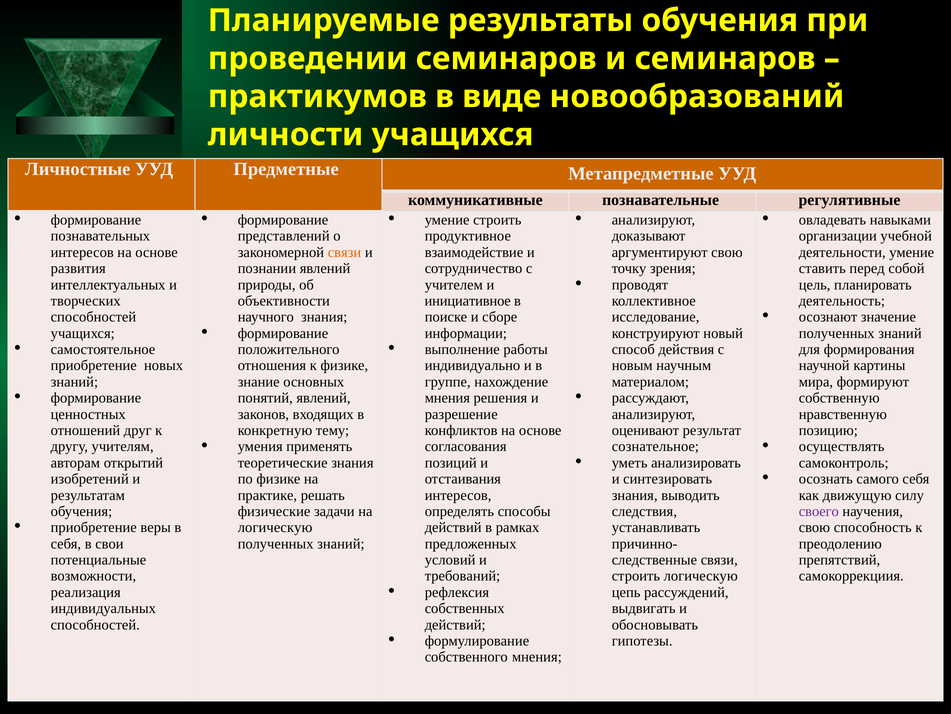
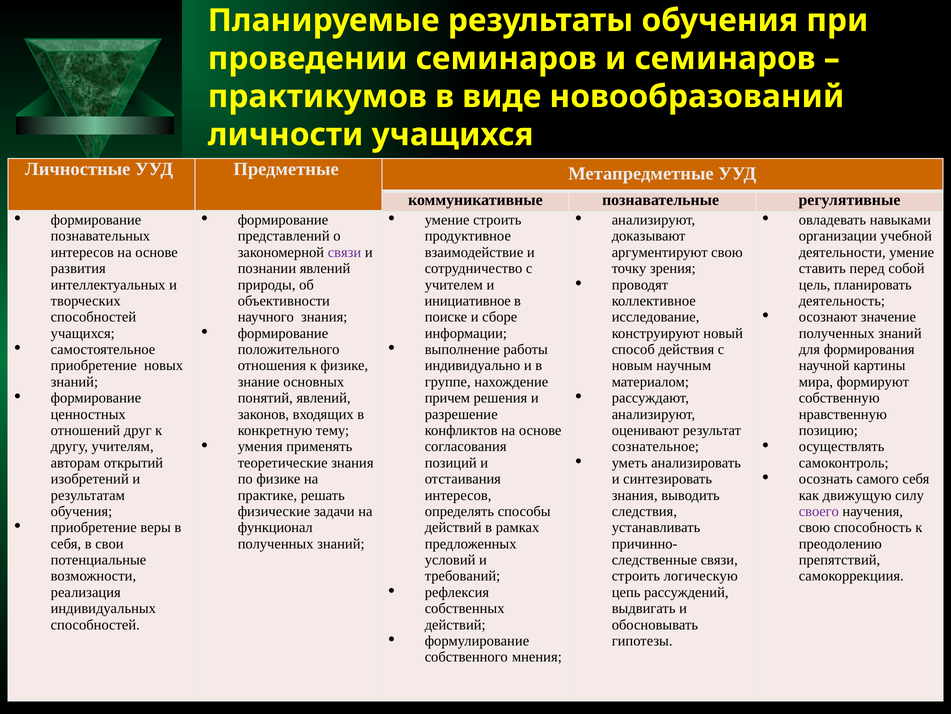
связи colour: orange -> purple (344, 252)
мнения: мнения -> причем (447, 398)
логическую: логическую -> функционал (275, 527)
